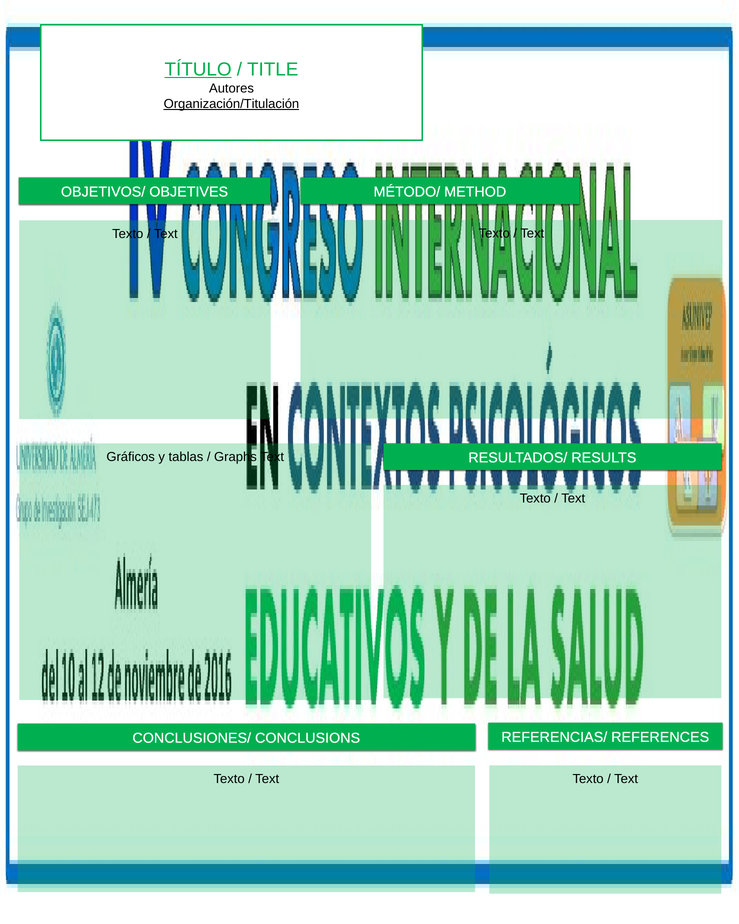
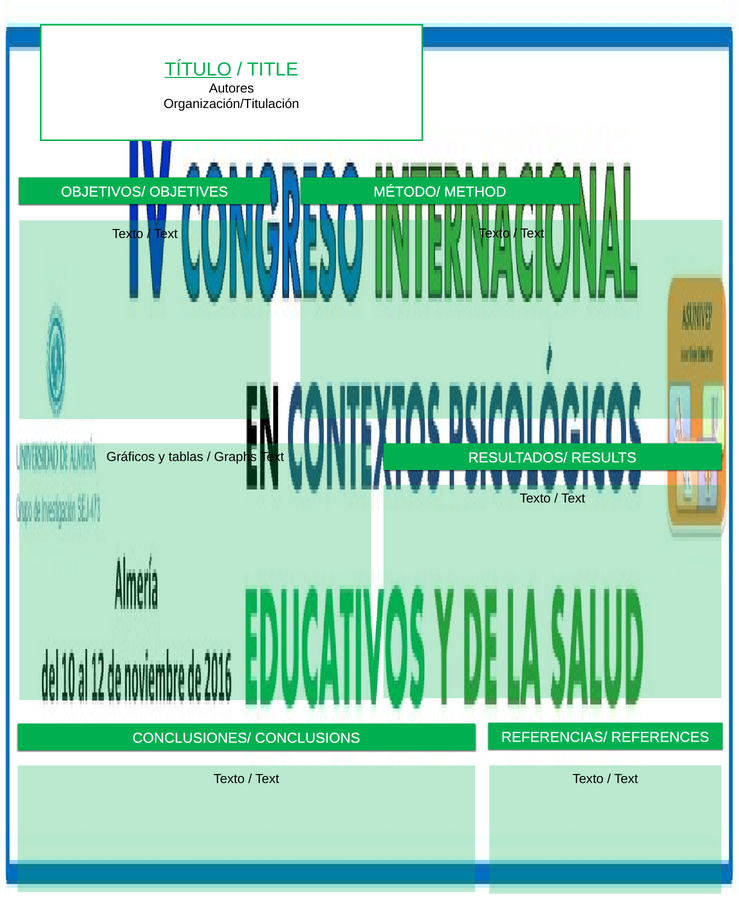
Organización/Titulación underline: present -> none (231, 104)
